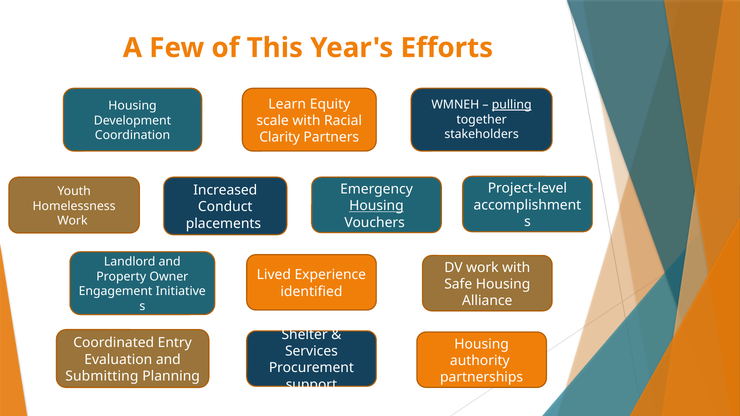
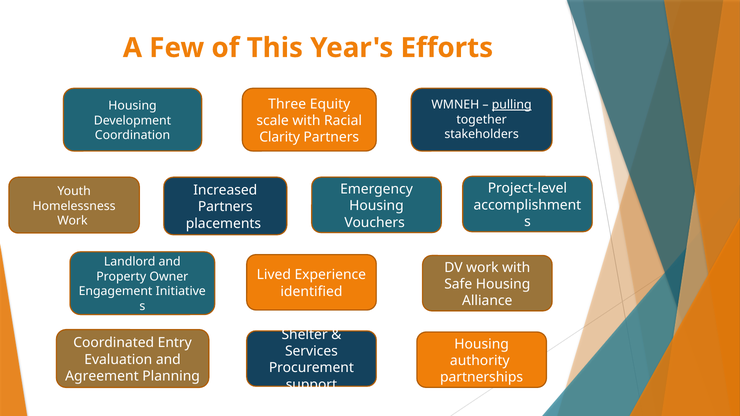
Learn: Learn -> Three (287, 104)
Housing underline: present -> none (376, 206)
Conduct: Conduct -> Partners (225, 207)
Submitting: Submitting -> Agreement (102, 376)
